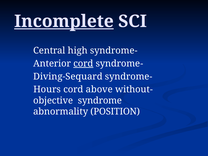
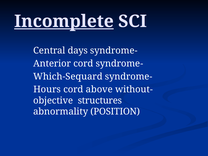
high: high -> days (78, 51)
cord underline: present -> none (83, 64)
Diving-Sequard: Diving-Sequard -> Which-Sequard (68, 76)
objective syndrome: syndrome -> structures (100, 101)
